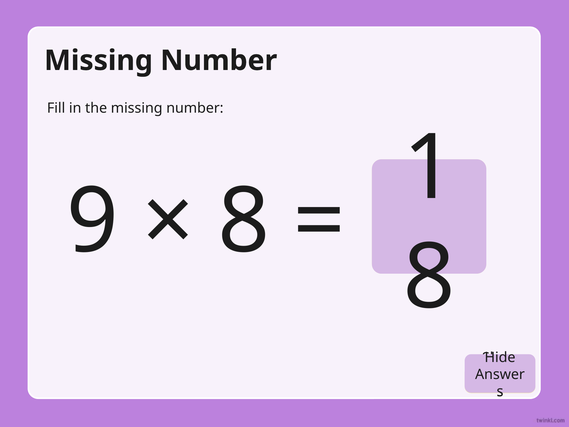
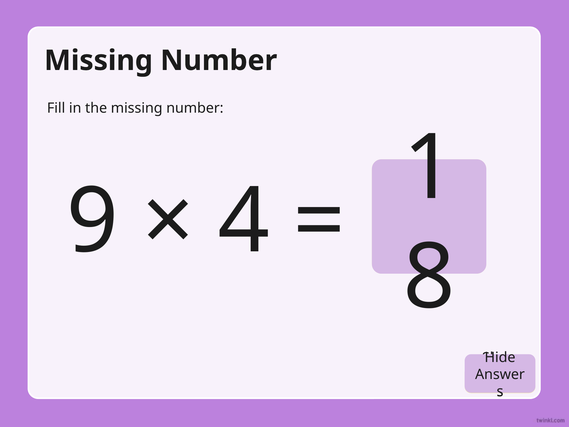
8: 8 -> 4 (244, 221)
